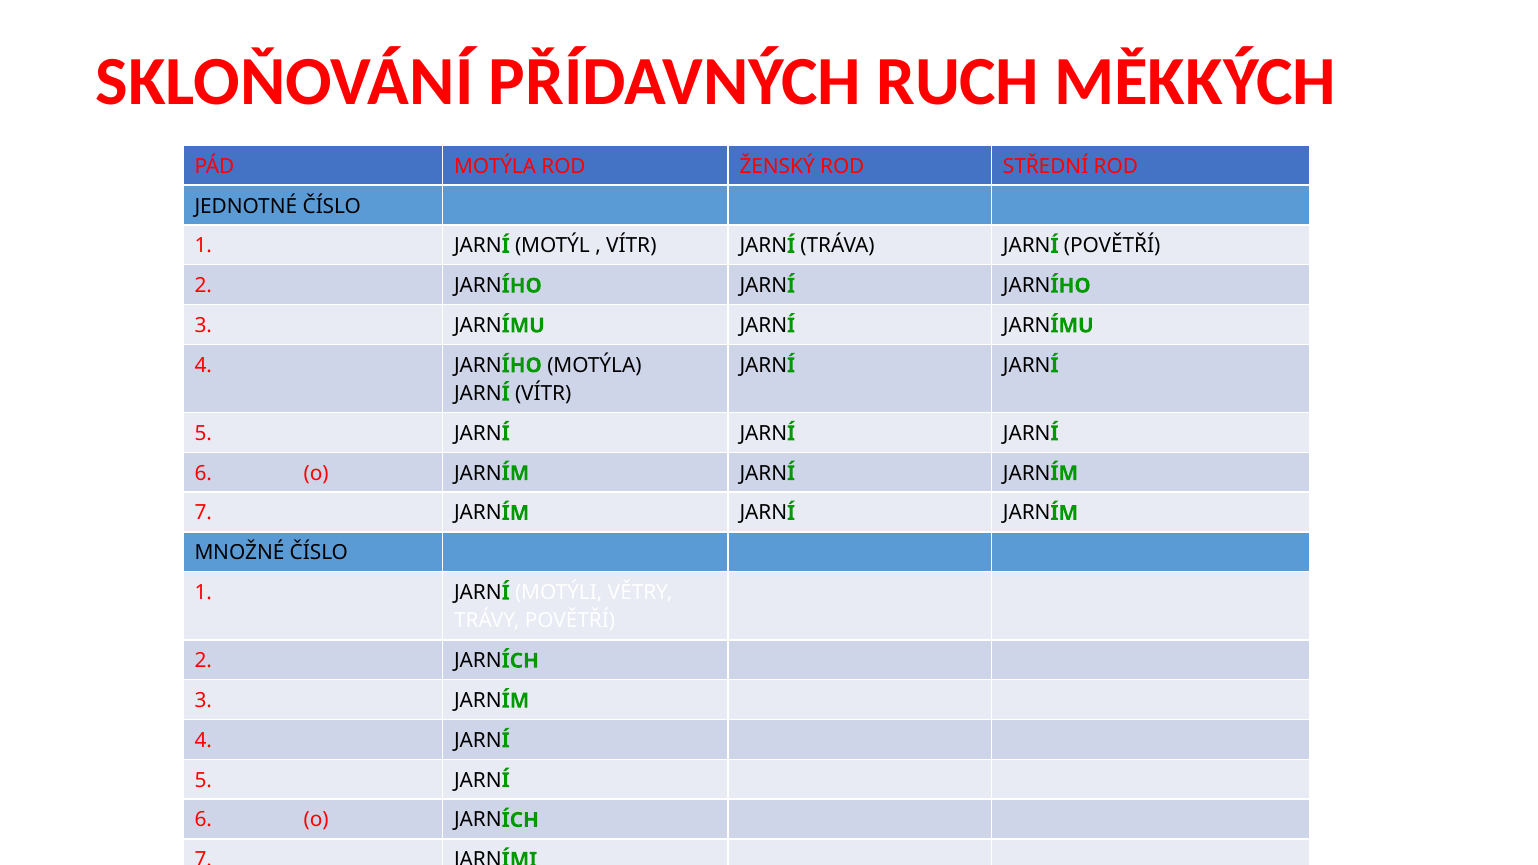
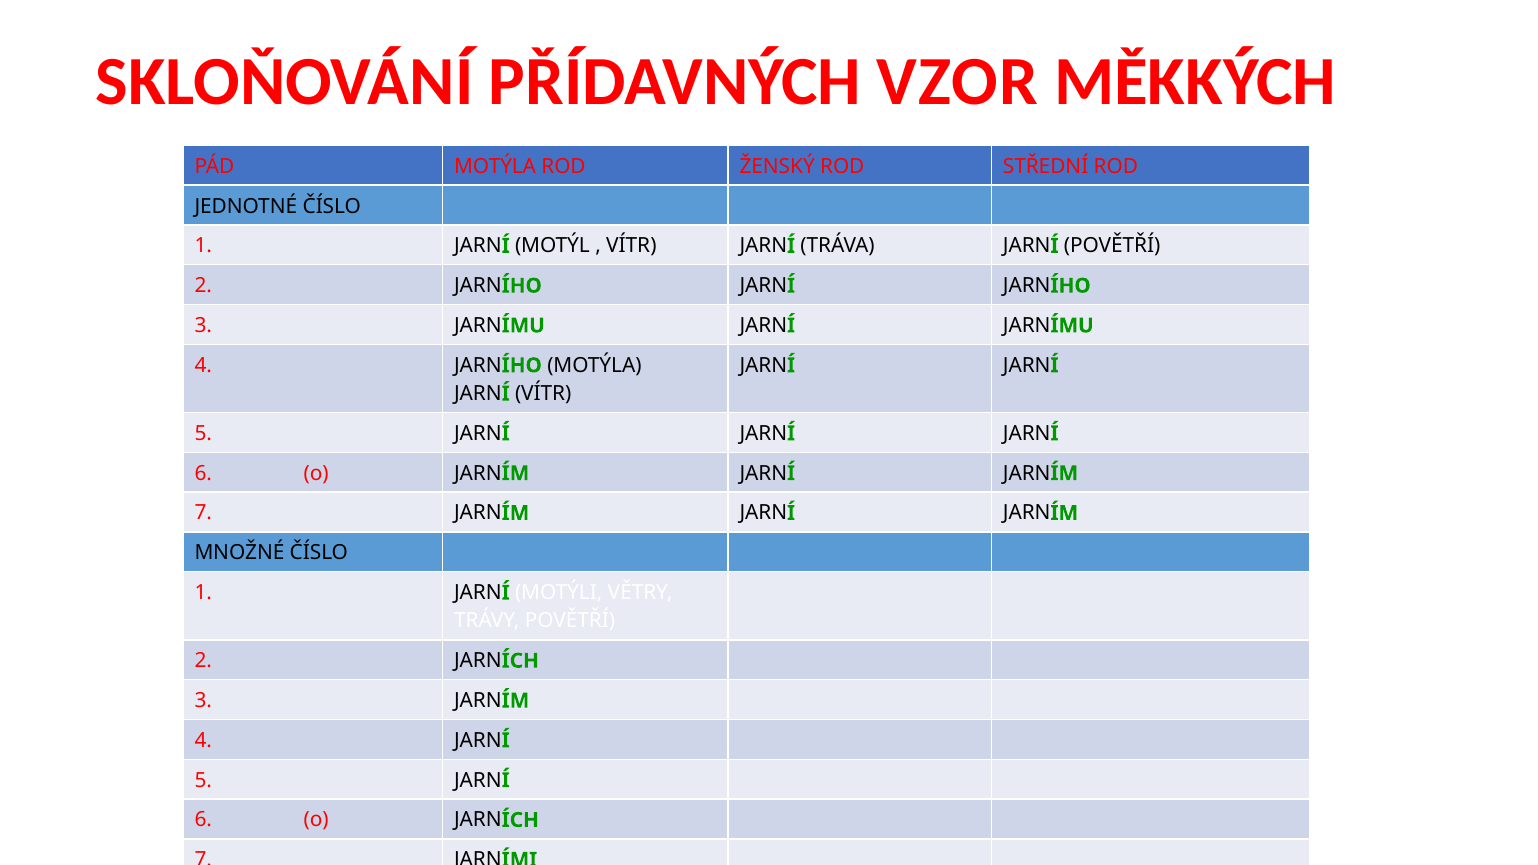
RUCH: RUCH -> VZOR (957, 82)
